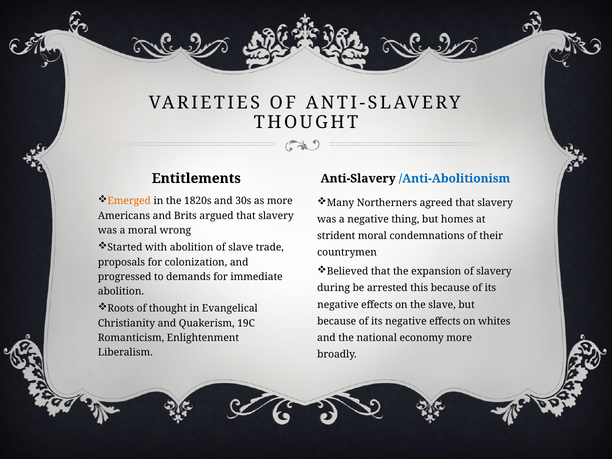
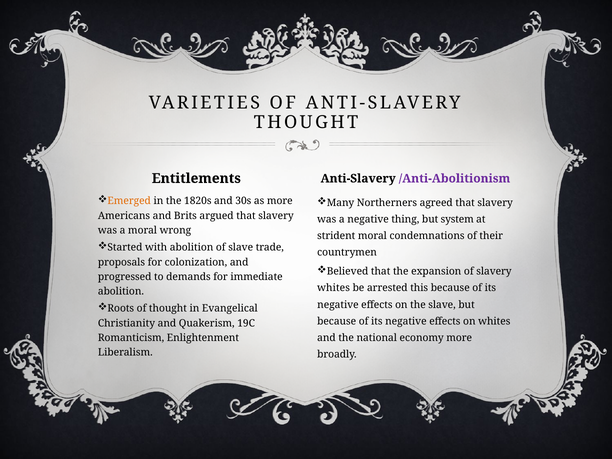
/Anti-Abolitionism colour: blue -> purple (455, 178)
homes: homes -> system (457, 219)
during: during -> whites (334, 288)
